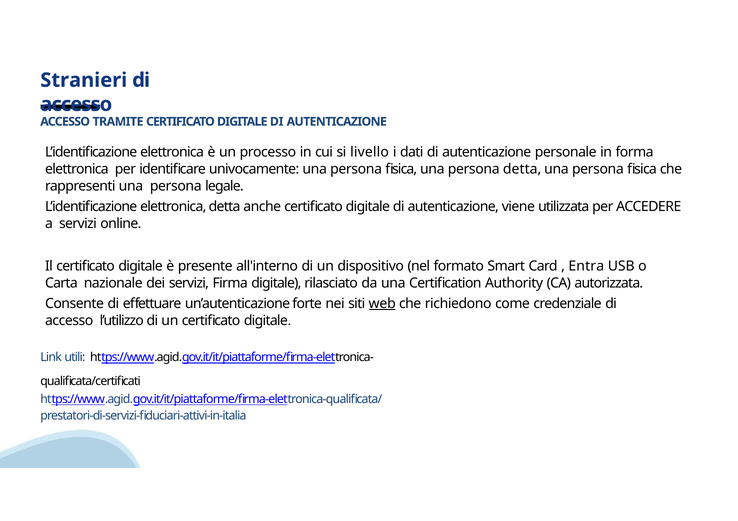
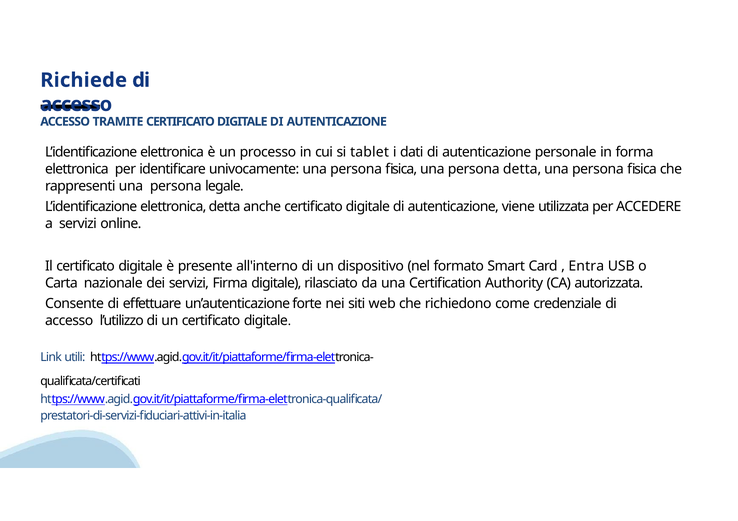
Stranieri: Stranieri -> Richiede (84, 80)
livello: livello -> tablet (370, 152)
web underline: present -> none (382, 304)
